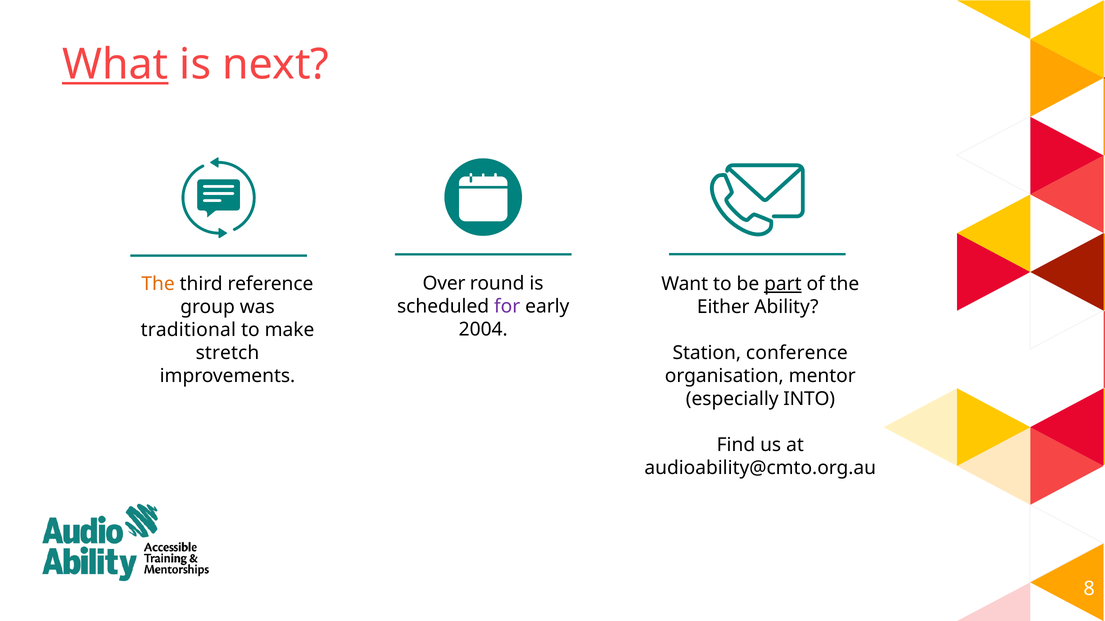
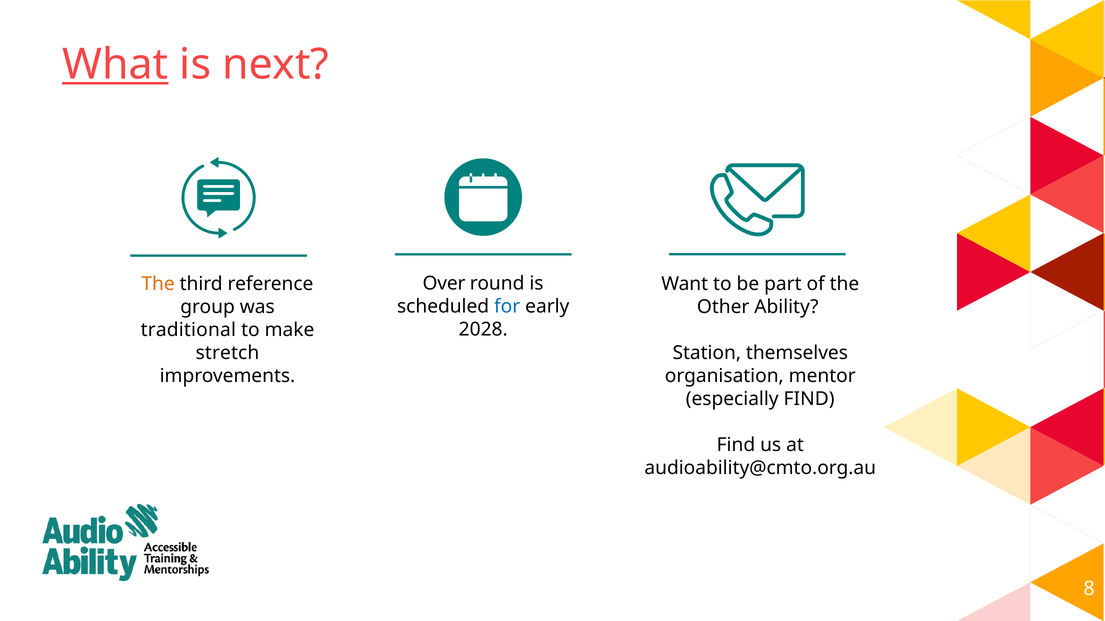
part underline: present -> none (783, 284)
for colour: purple -> blue (507, 307)
Either: Either -> Other (723, 307)
2004: 2004 -> 2028 (483, 330)
conference: conference -> themselves (797, 353)
especially INTO: INTO -> FIND (809, 399)
